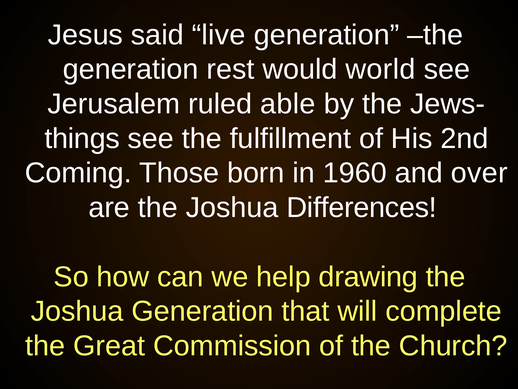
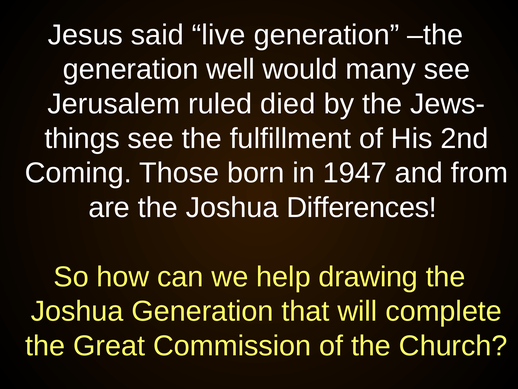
rest: rest -> well (231, 69)
world: world -> many (381, 69)
able: able -> died (288, 104)
1960: 1960 -> 1947 (355, 173)
over: over -> from (479, 173)
